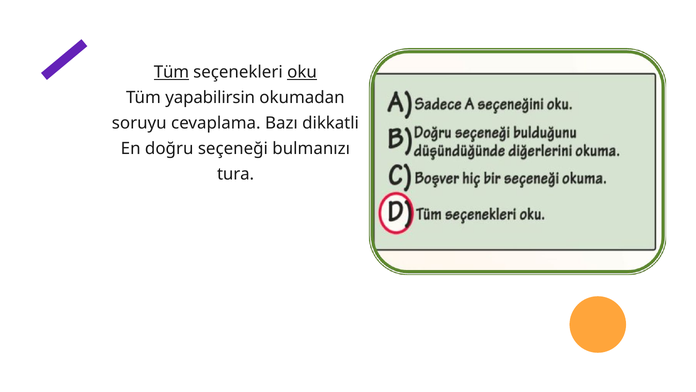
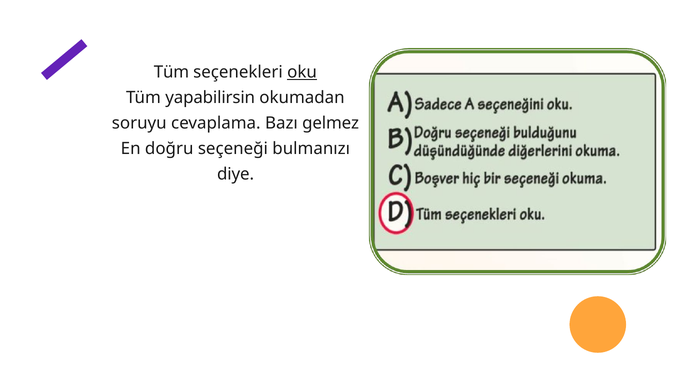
Tüm underline: present -> none (171, 72)
dikkatli: dikkatli -> gelmez (331, 123)
tura: tura -> diye (236, 174)
